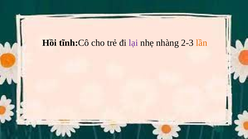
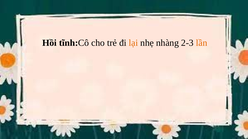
lại colour: purple -> orange (133, 43)
